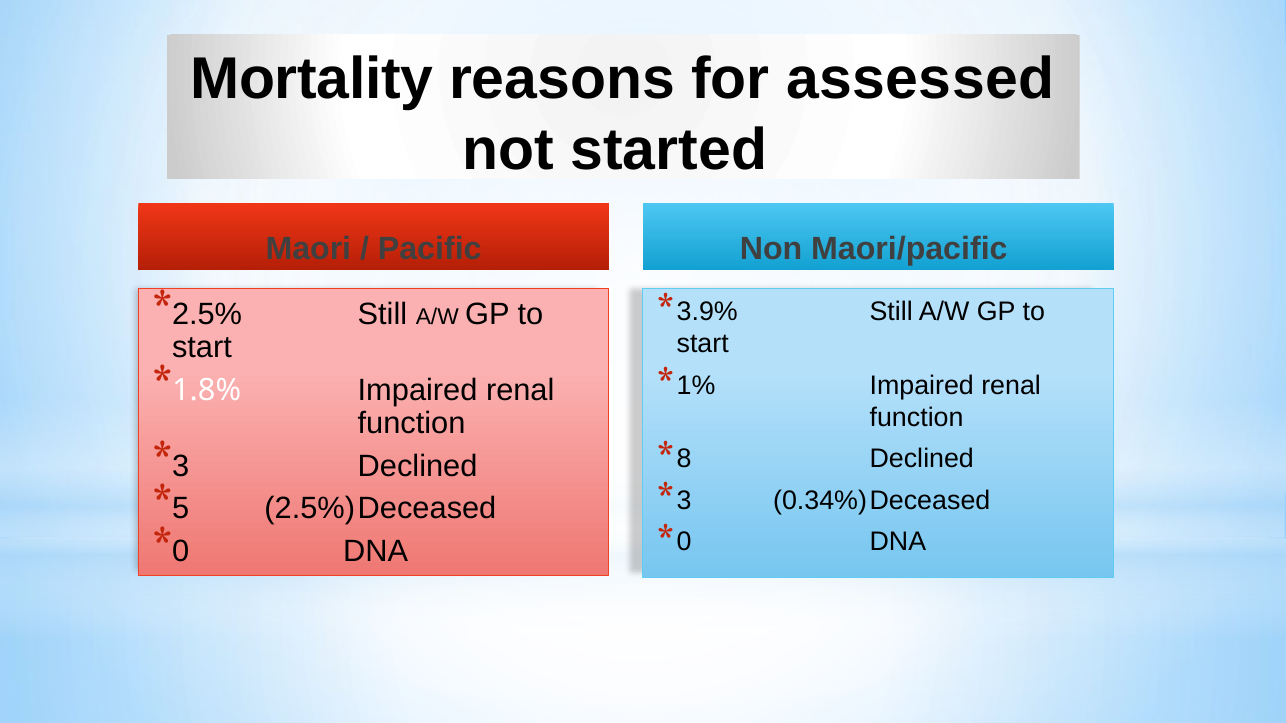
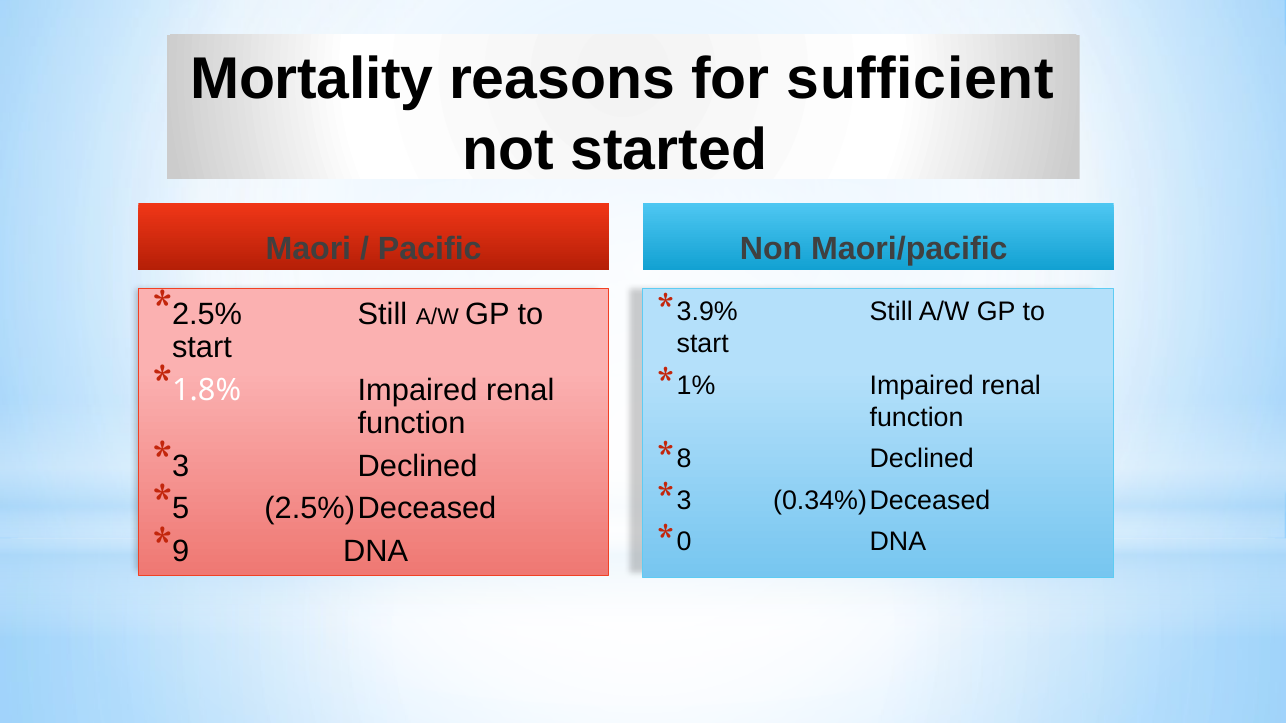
assessed: assessed -> sufficient (920, 79)
0: 0 -> 9 (181, 551)
